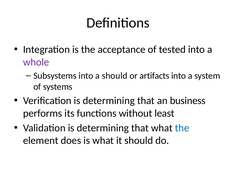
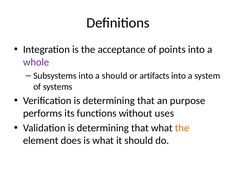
tested: tested -> points (172, 50)
business: business -> purpose (188, 101)
least: least -> uses (164, 113)
the colour: blue -> orange (182, 128)
